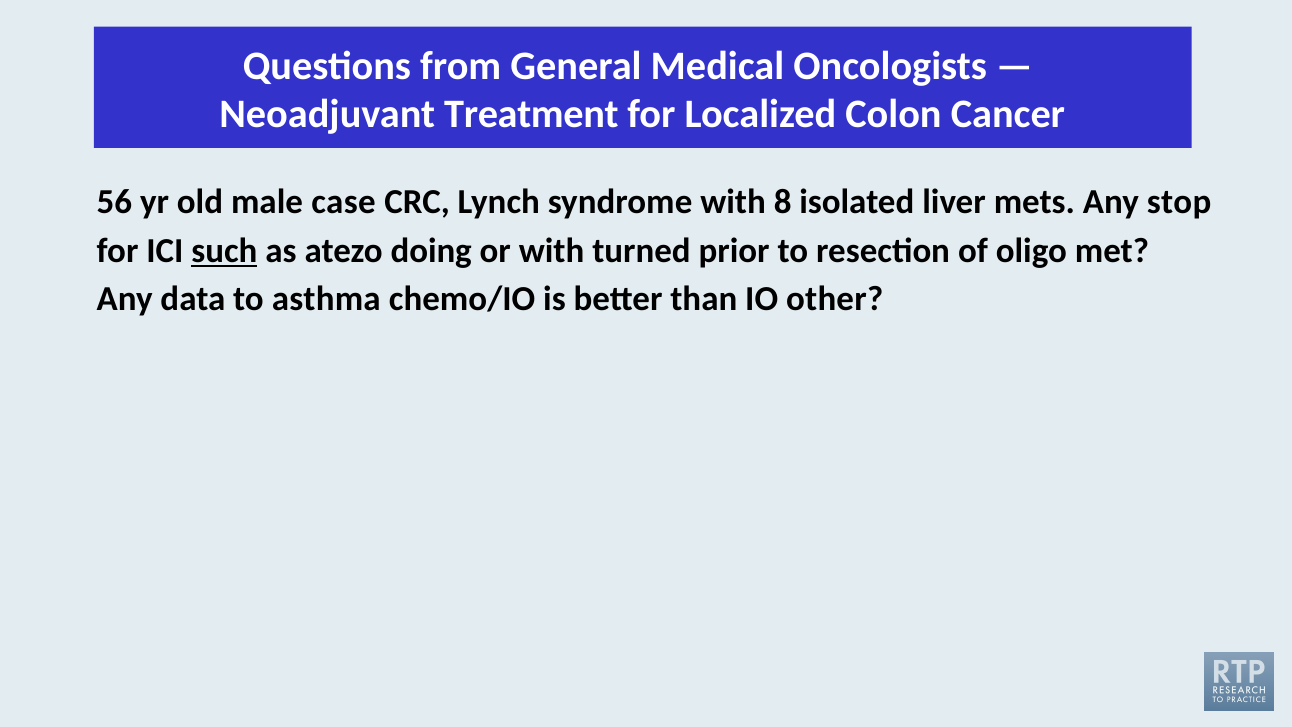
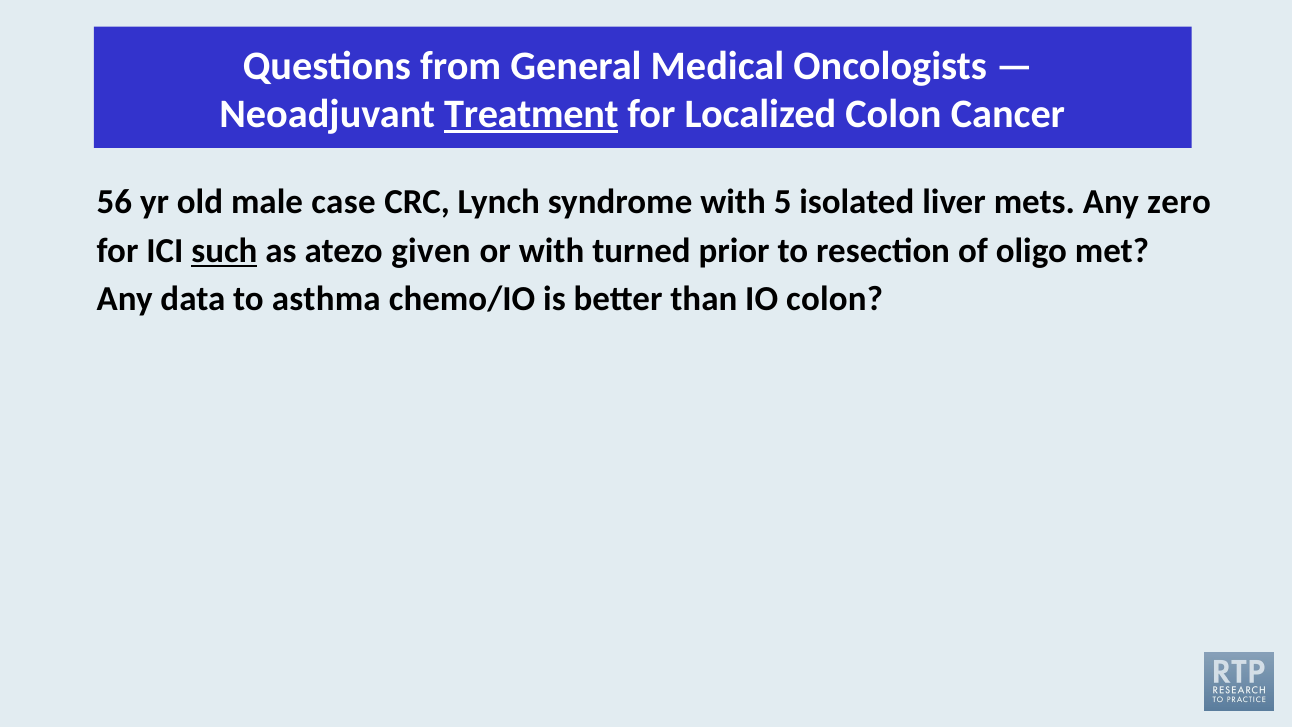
Treatment underline: none -> present (531, 114)
8: 8 -> 5 (783, 202)
stop: stop -> zero (1179, 202)
doing: doing -> given (431, 251)
IO other: other -> colon (835, 299)
